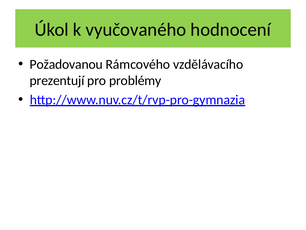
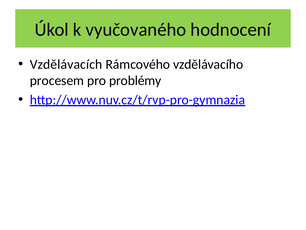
Požadovanou: Požadovanou -> Vzdělávacích (66, 64)
prezentují: prezentují -> procesem (57, 81)
